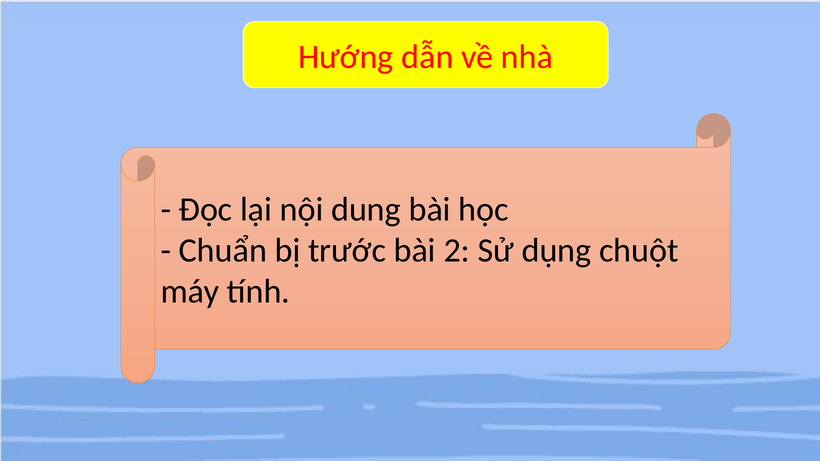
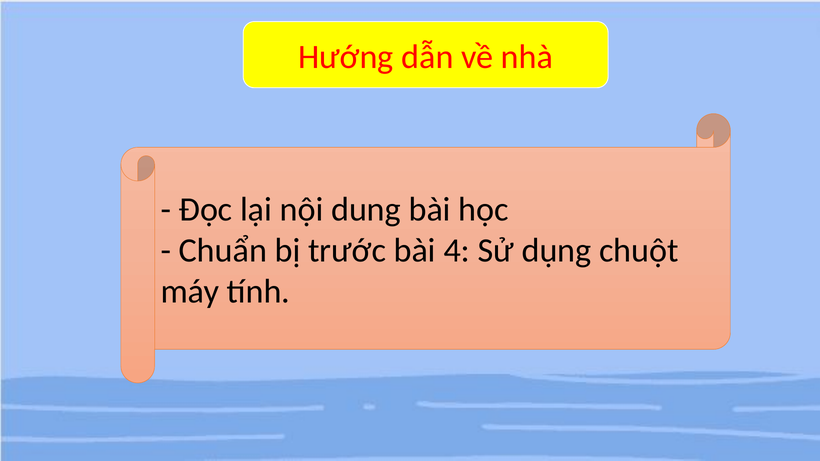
2: 2 -> 4 (457, 251)
